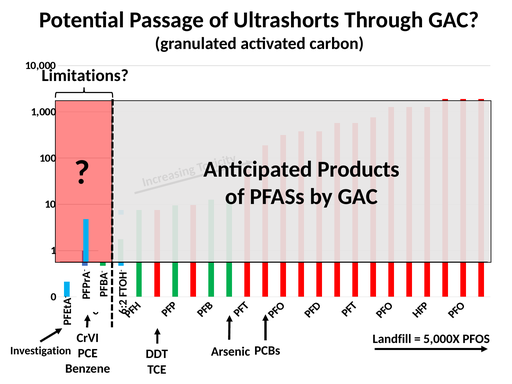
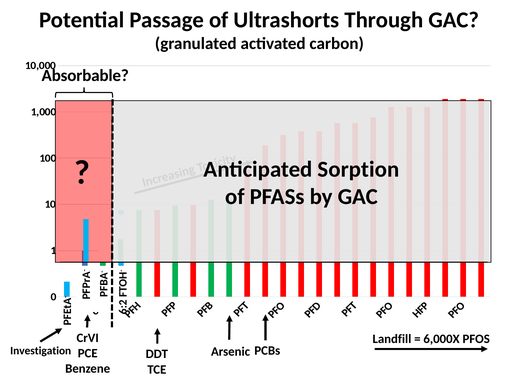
Limitations: Limitations -> Absorbable (85, 76)
Products: Products -> Sorption (358, 169)
5,000X: 5,000X -> 6,000X (442, 339)
